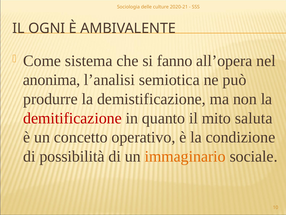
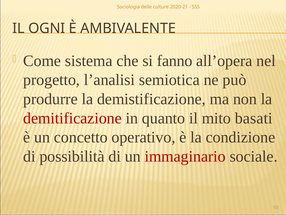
anonima: anonima -> progetto (52, 80)
saluta: saluta -> basati (254, 118)
immaginario colour: orange -> red (185, 156)
